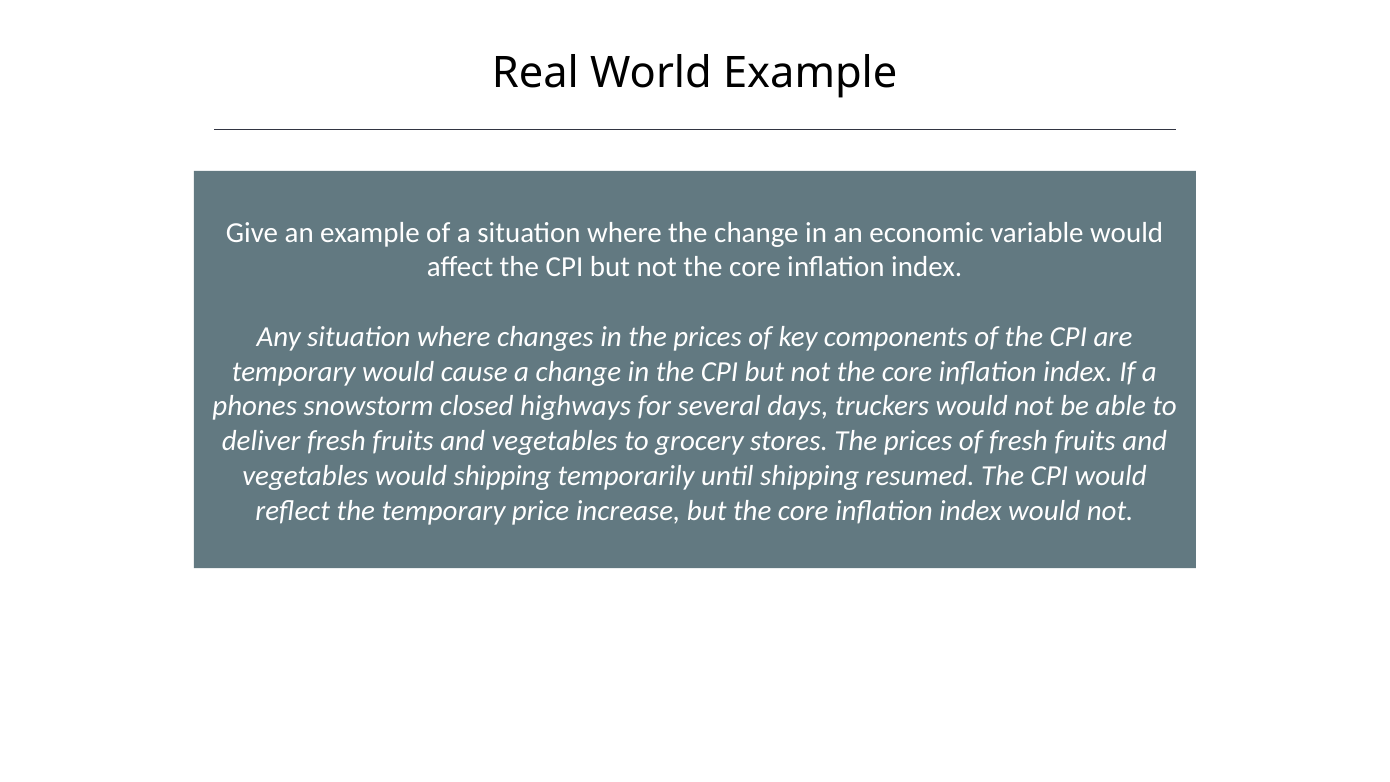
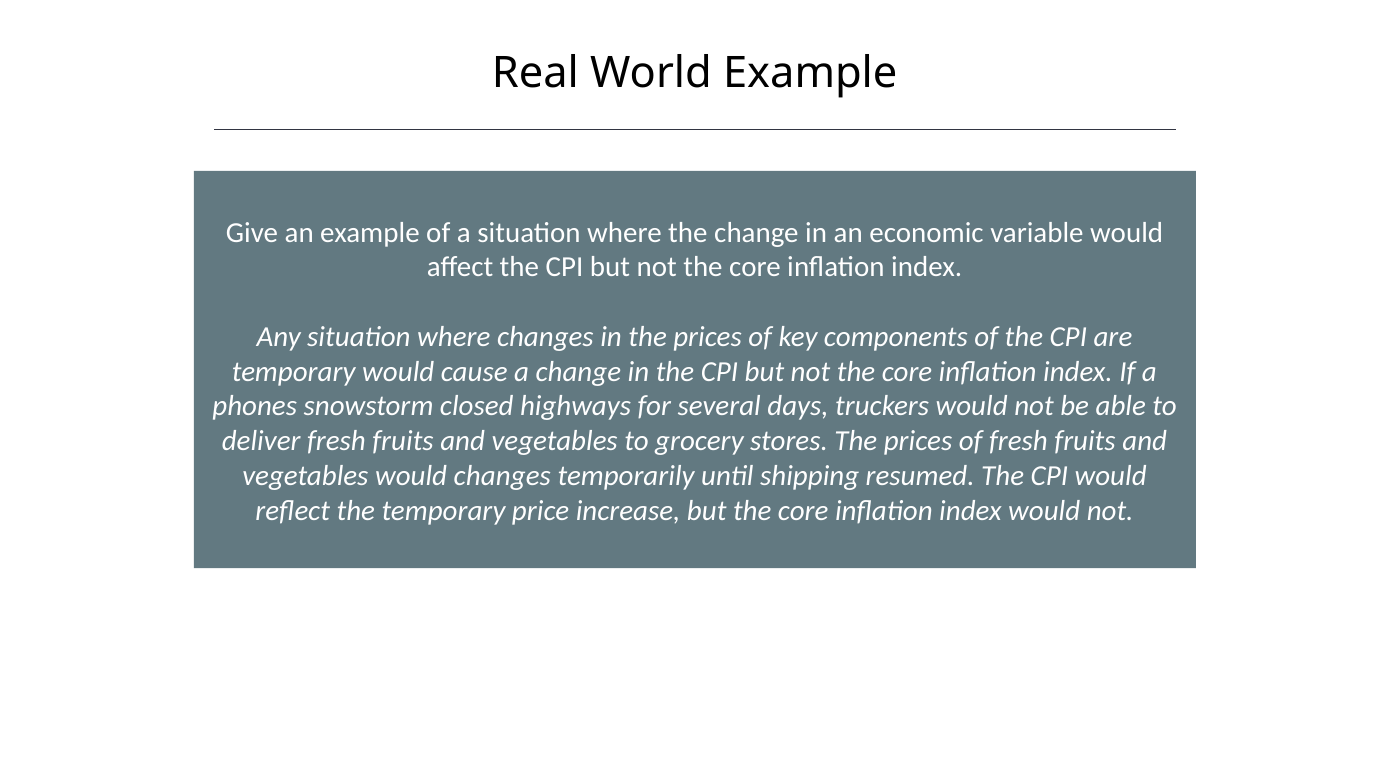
would shipping: shipping -> changes (502, 476)
